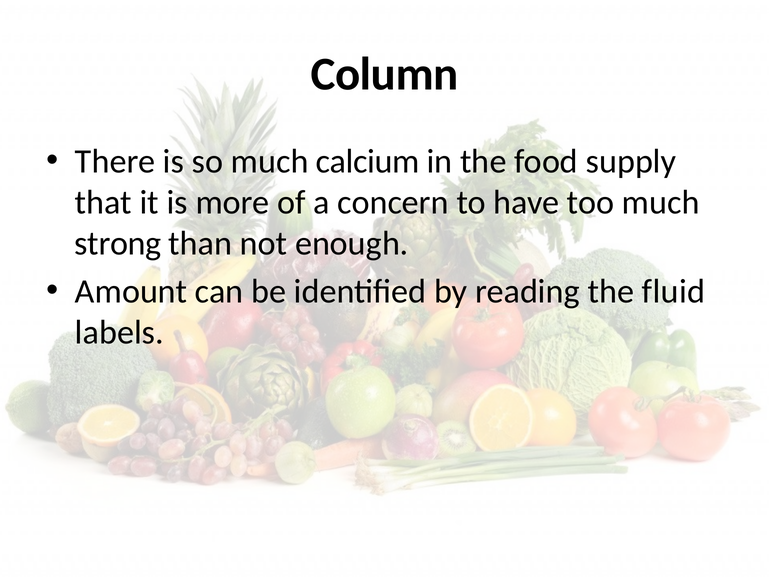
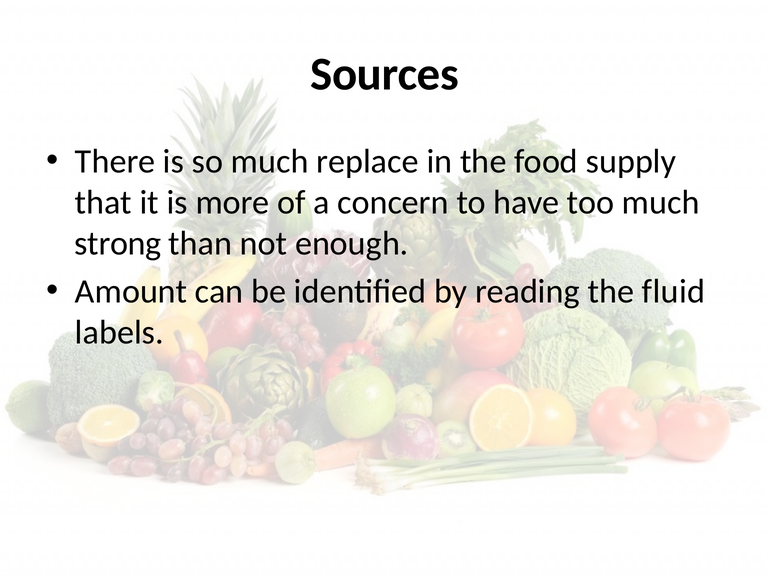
Column: Column -> Sources (385, 74)
calcium: calcium -> replace (367, 161)
